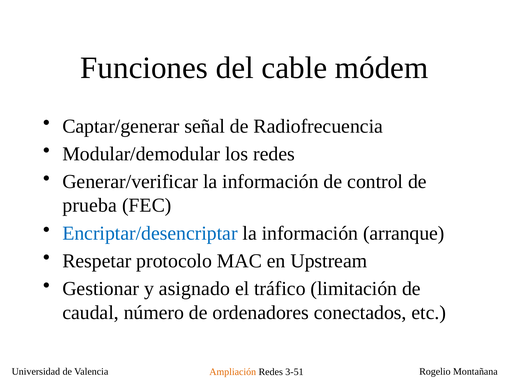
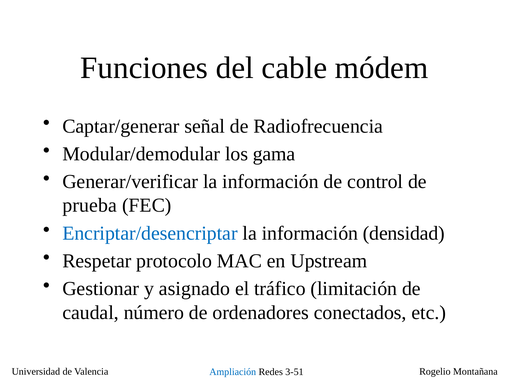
los redes: redes -> gama (274, 154)
arranque: arranque -> densidad (404, 233)
Ampliación colour: orange -> blue (233, 372)
